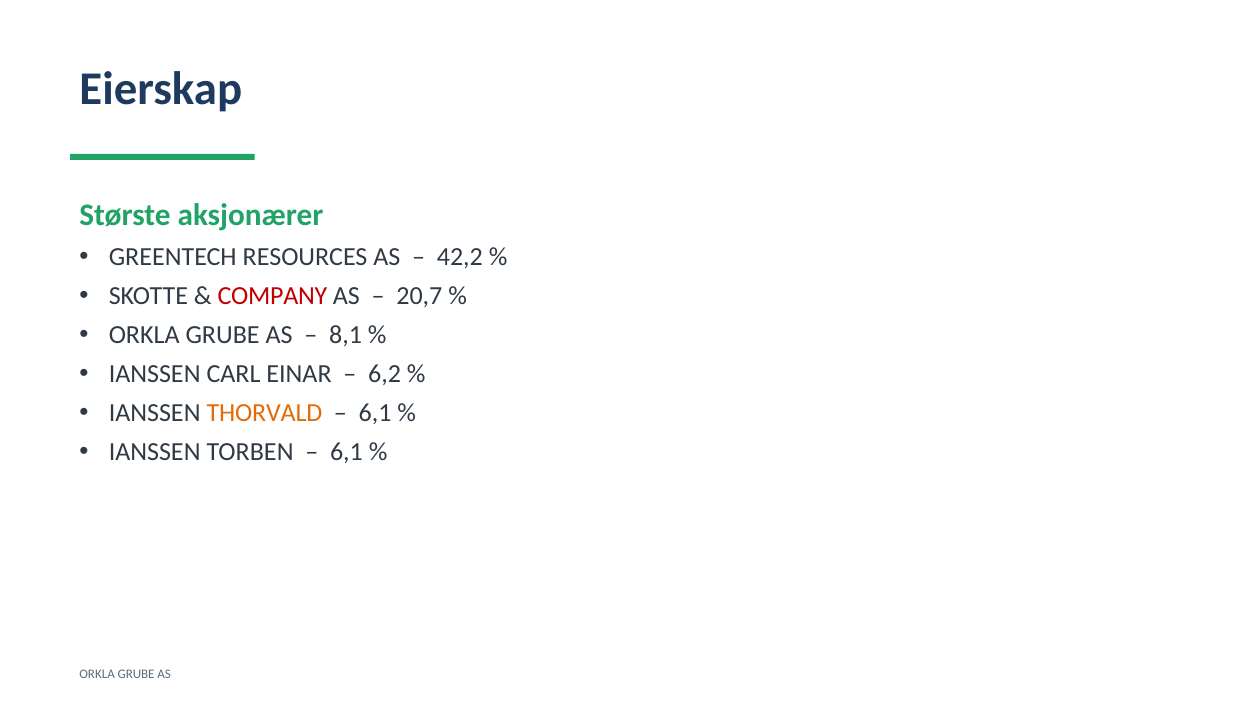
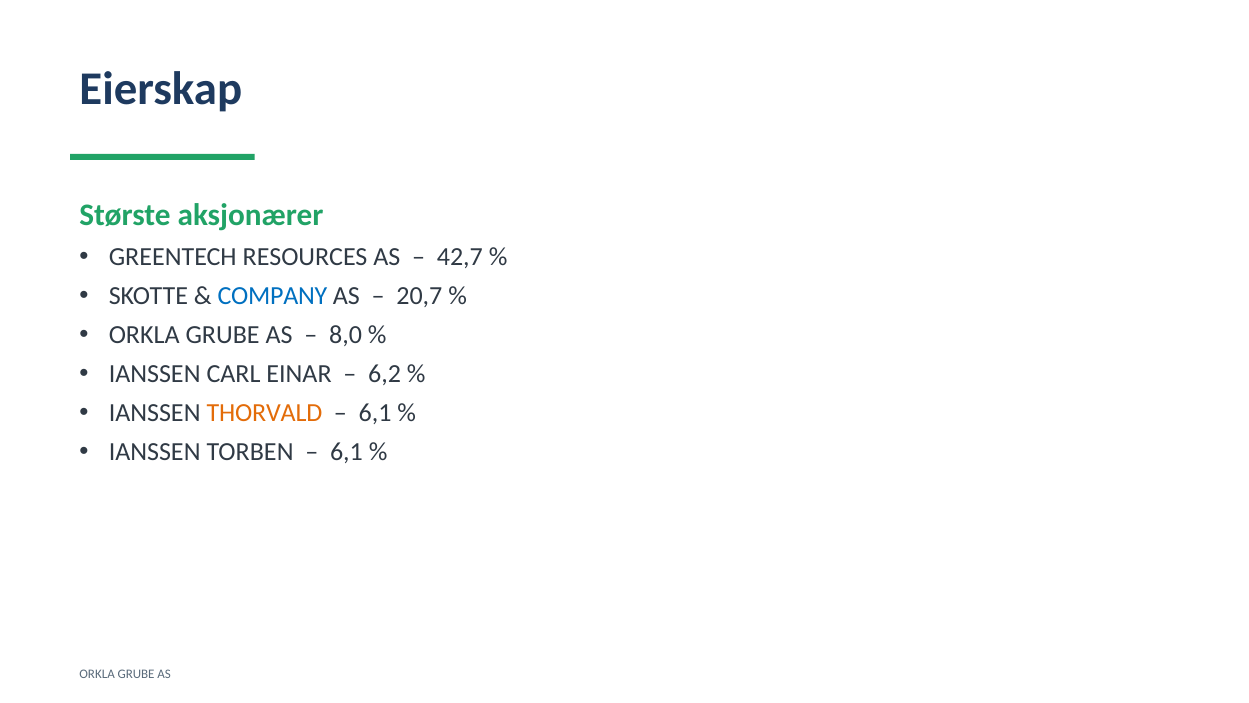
42,2: 42,2 -> 42,7 (460, 257)
COMPANY colour: red -> blue (272, 296)
8,1: 8,1 -> 8,0 (346, 335)
